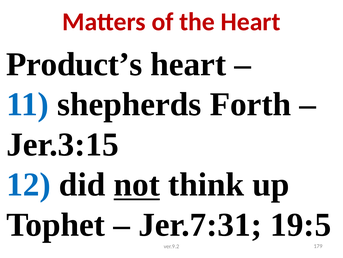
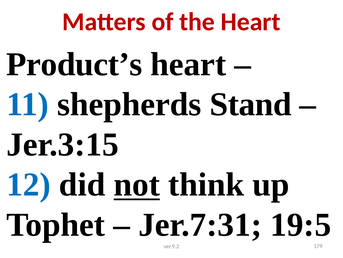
Forth: Forth -> Stand (251, 104)
